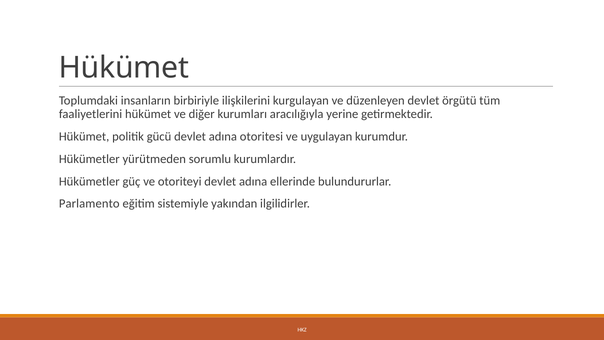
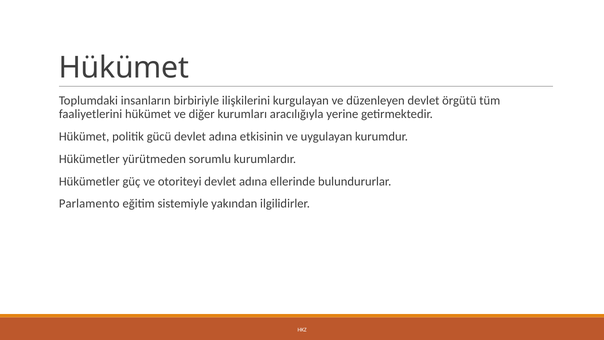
otoritesi: otoritesi -> etkisinin (261, 136)
